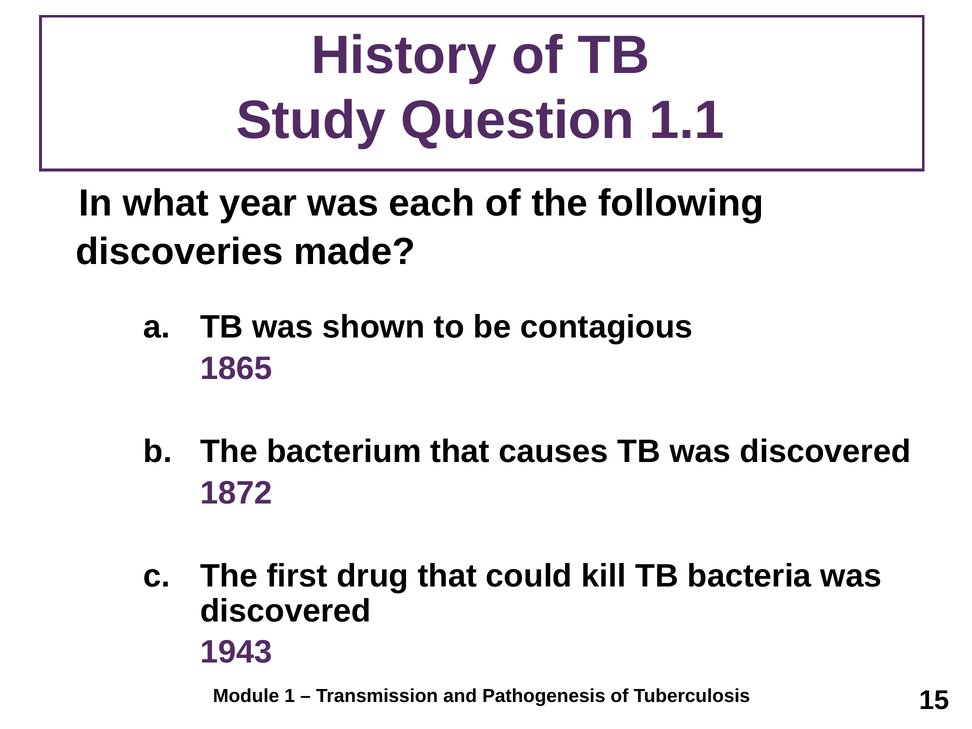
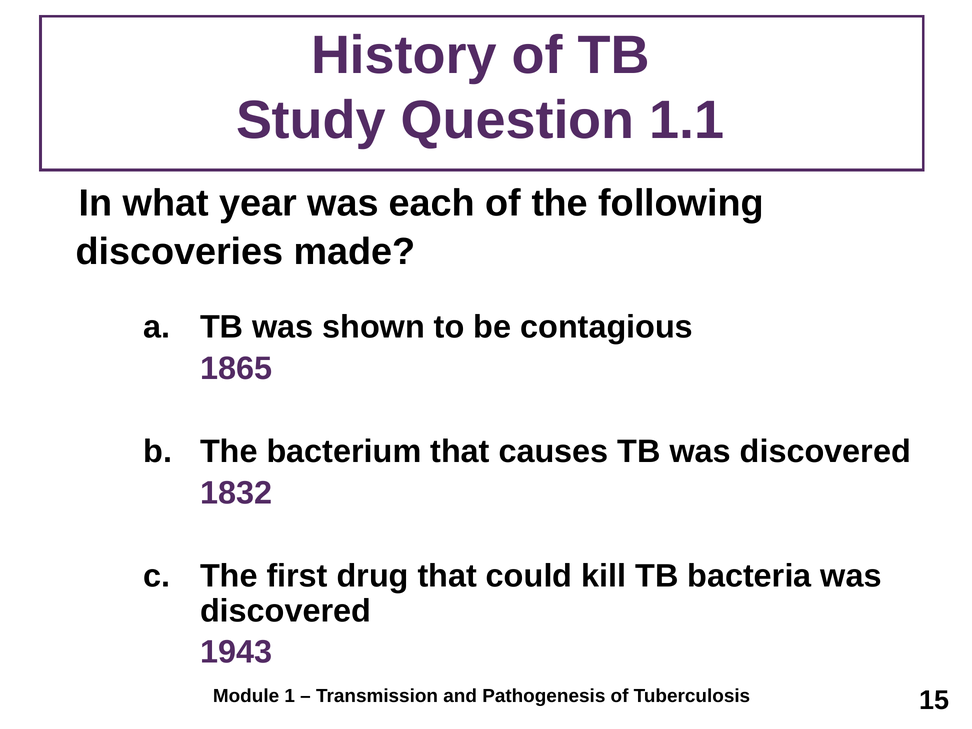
1872: 1872 -> 1832 (236, 493)
